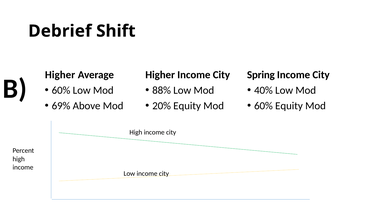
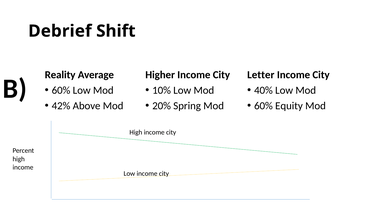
Higher: Higher -> Reality (60, 75)
Spring: Spring -> Letter (261, 75)
88%: 88% -> 10% (162, 90)
69%: 69% -> 42% (61, 106)
20% Equity: Equity -> Spring (187, 106)
